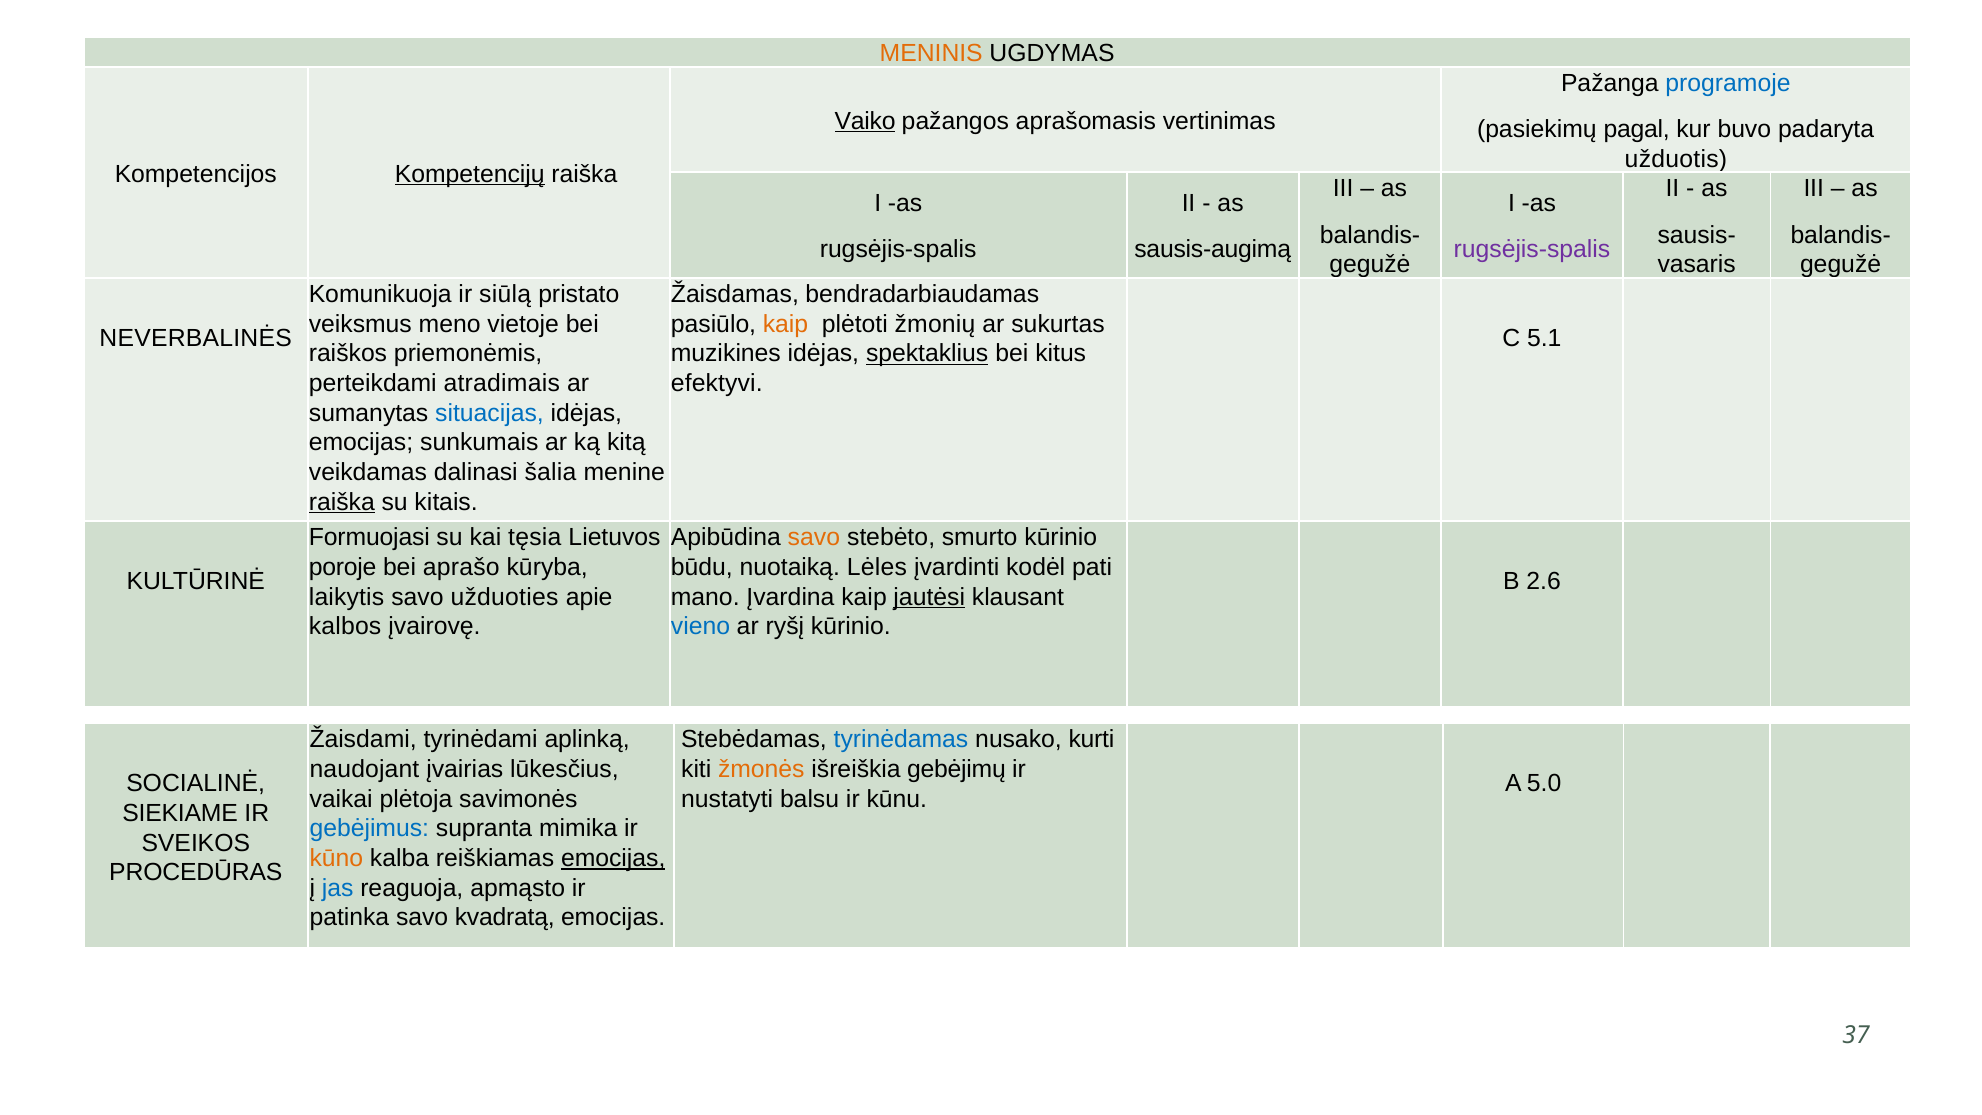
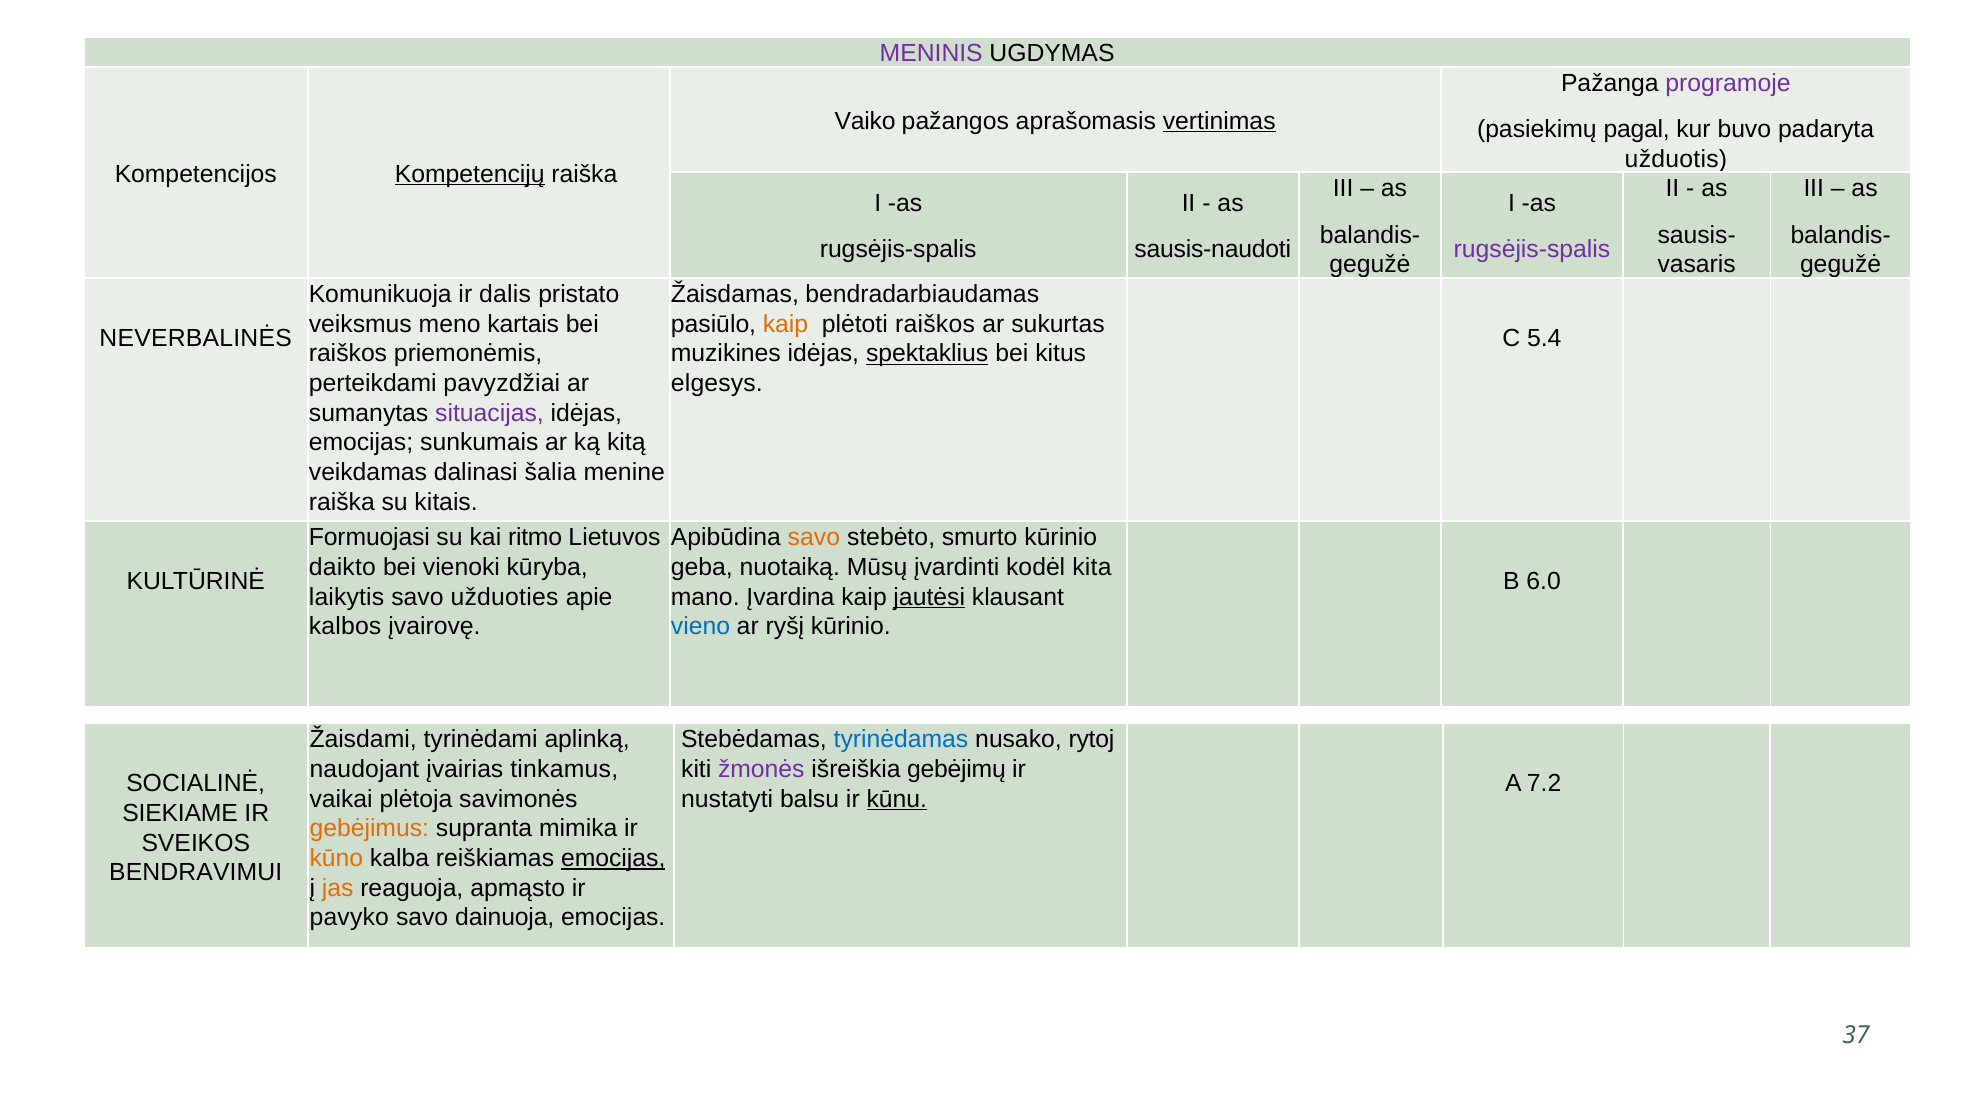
MENINIS colour: orange -> purple (931, 53)
programoje colour: blue -> purple (1728, 83)
Vaiko underline: present -> none (865, 121)
vertinimas underline: none -> present (1219, 121)
sausis-augimą: sausis-augimą -> sausis-naudoti (1213, 250)
siūlą: siūlą -> dalis (505, 294)
vietoje: vietoje -> kartais (523, 324)
plėtoti žmonių: žmonių -> raiškos (935, 324)
5.1: 5.1 -> 5.4 (1544, 339)
atradimais: atradimais -> pavyzdžiai (502, 383)
efektyvi: efektyvi -> elgesys (717, 383)
situacijas colour: blue -> purple (489, 413)
raiška underline: present -> none (342, 502)
tęsia: tęsia -> ritmo (535, 537)
poroje: poroje -> daikto (342, 567)
aprašo: aprašo -> vienoki (461, 567)
būdu: būdu -> geba (702, 567)
Lėles: Lėles -> Mūsų (877, 567)
pati: pati -> kita (1092, 567)
2.6: 2.6 -> 6.0 (1544, 582)
kurti: kurti -> rytoj (1091, 739)
lūkesčius: lūkesčius -> tinkamus (564, 769)
žmonės colour: orange -> purple (761, 769)
5.0: 5.0 -> 7.2 (1544, 784)
kūnu underline: none -> present (897, 799)
gebėjimus colour: blue -> orange (369, 828)
PROCEDŪRAS: PROCEDŪRAS -> BENDRAVIMUI (196, 873)
jas colour: blue -> orange (338, 888)
patinka: patinka -> pavyko (349, 917)
kvadratą: kvadratą -> dainuoja (505, 917)
